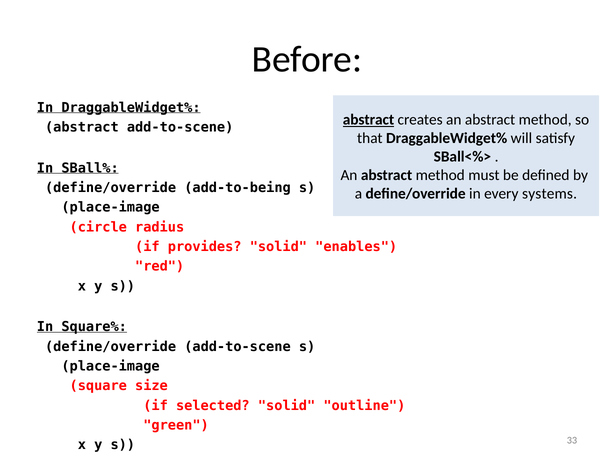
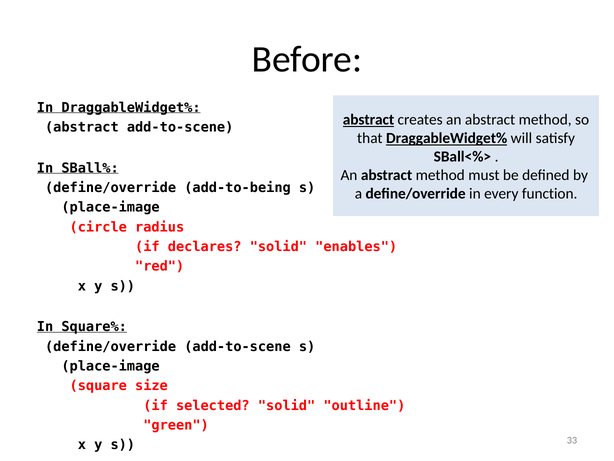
DraggableWidget% underline: none -> present (447, 138)
systems: systems -> function (550, 193)
provides: provides -> declares (205, 246)
